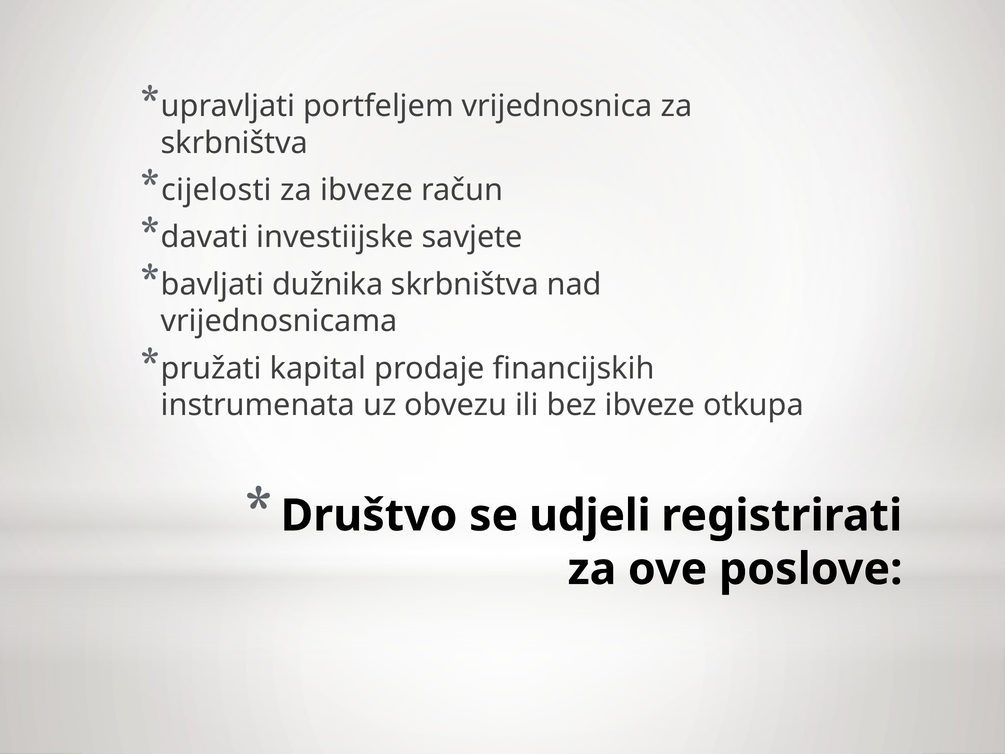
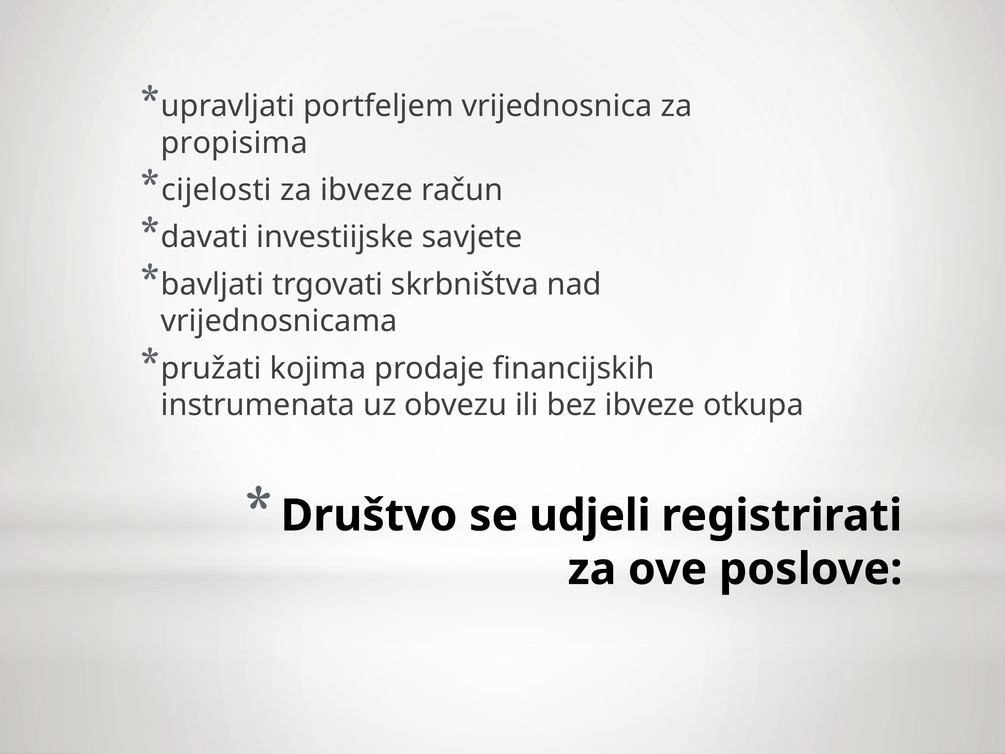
skrbništva: skrbništva -> propisima (234, 143)
dužnika: dužnika -> trgovati (328, 284)
kapital: kapital -> kojima (318, 368)
